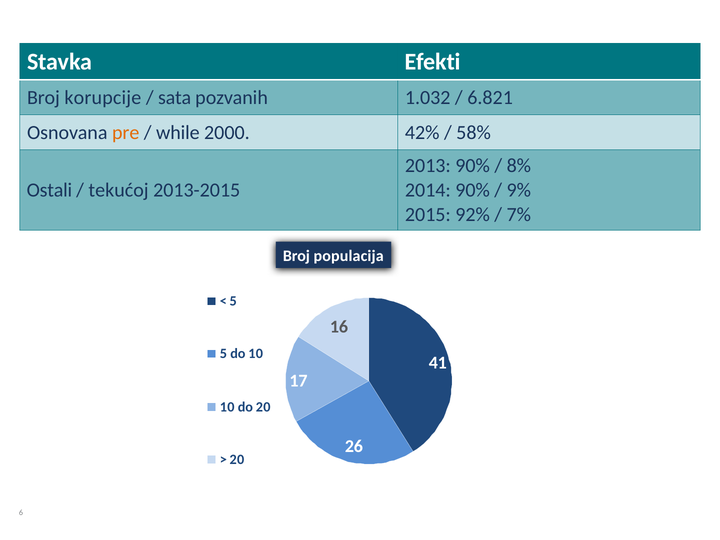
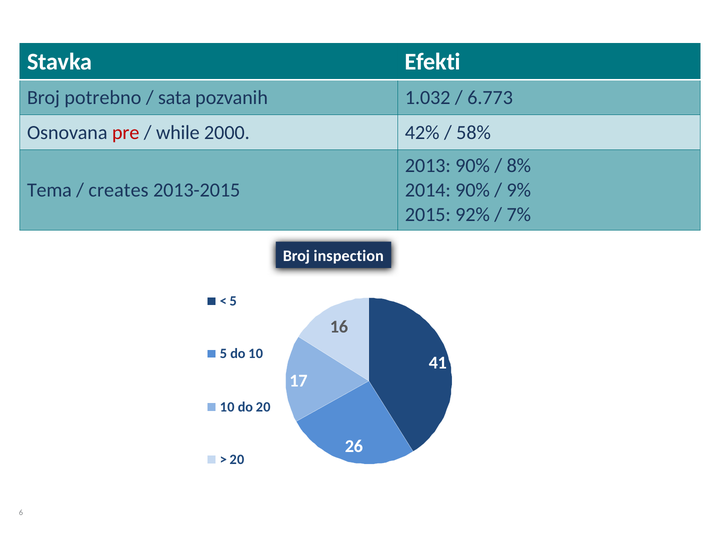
korupcije: korupcije -> potrebno (103, 97)
6.821: 6.821 -> 6.773 (490, 97)
pre colour: orange -> red (126, 132)
Ostali: Ostali -> Tema (49, 190)
tekućoj: tekućoj -> creates (119, 190)
populacija: populacija -> inspection (349, 256)
